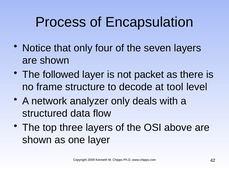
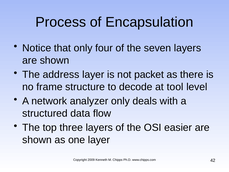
followed: followed -> address (61, 75)
above: above -> easier (178, 127)
